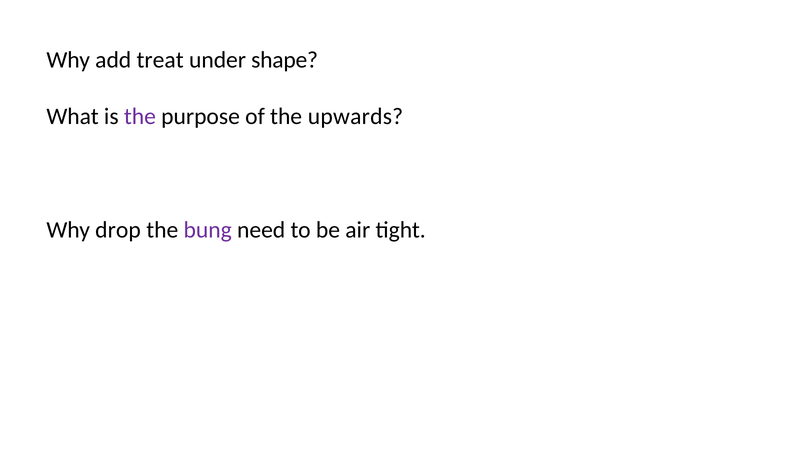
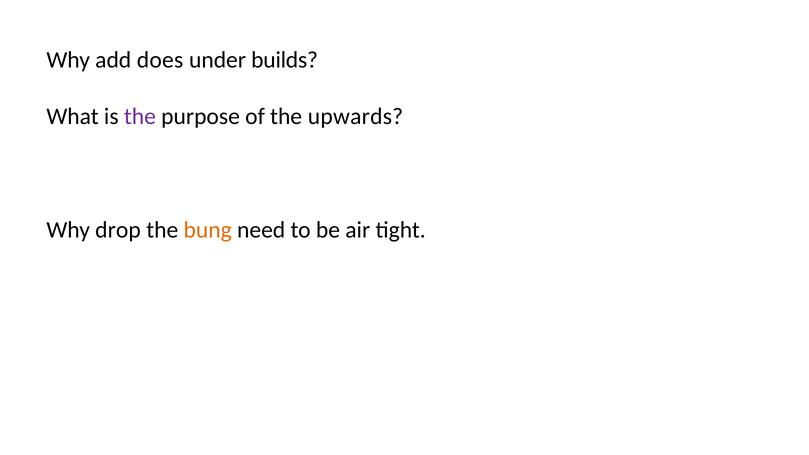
treat: treat -> does (160, 60)
shape: shape -> builds (285, 60)
bung colour: purple -> orange (208, 230)
